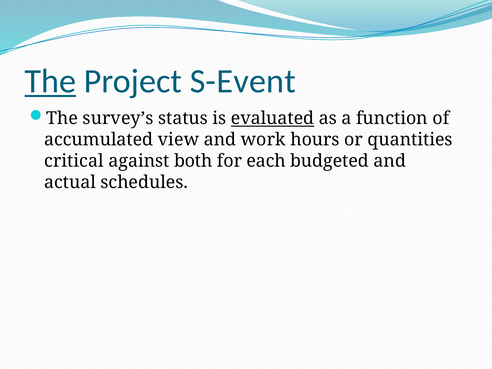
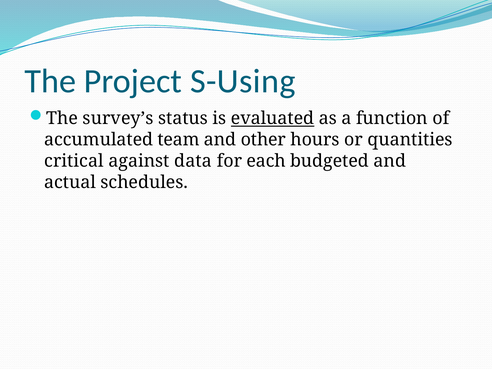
The underline: present -> none (50, 81)
S-Event: S-Event -> S-Using (243, 81)
view: view -> team (179, 140)
work: work -> other (263, 140)
both: both -> data (193, 161)
